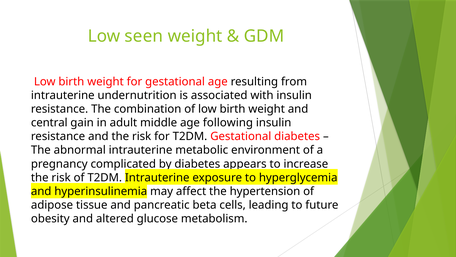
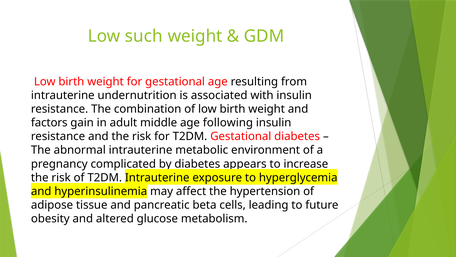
seen: seen -> such (144, 36)
central: central -> factors (49, 123)
